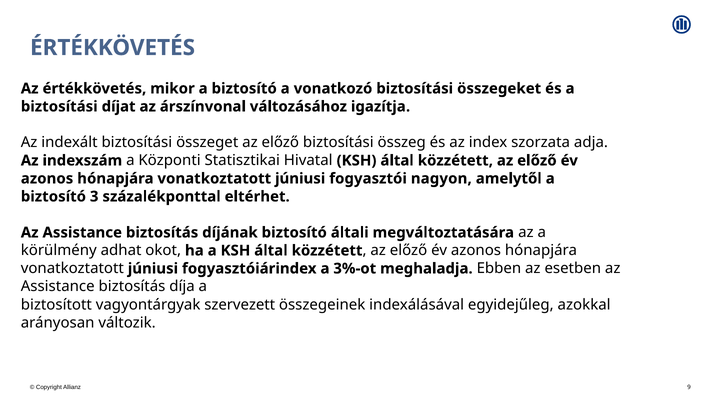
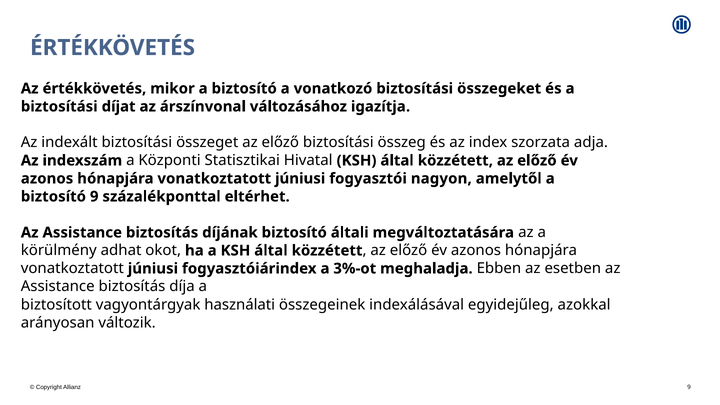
biztosító 3: 3 -> 9 (94, 197)
szervezett: szervezett -> használati (240, 305)
